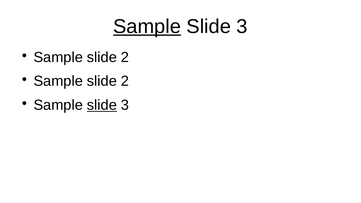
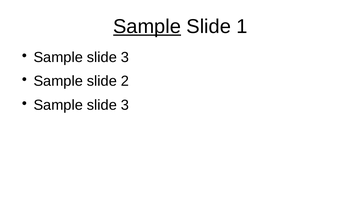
3: 3 -> 1 (242, 26)
2: 2 -> 3 (125, 57)
slide underline: present -> none (102, 105)
